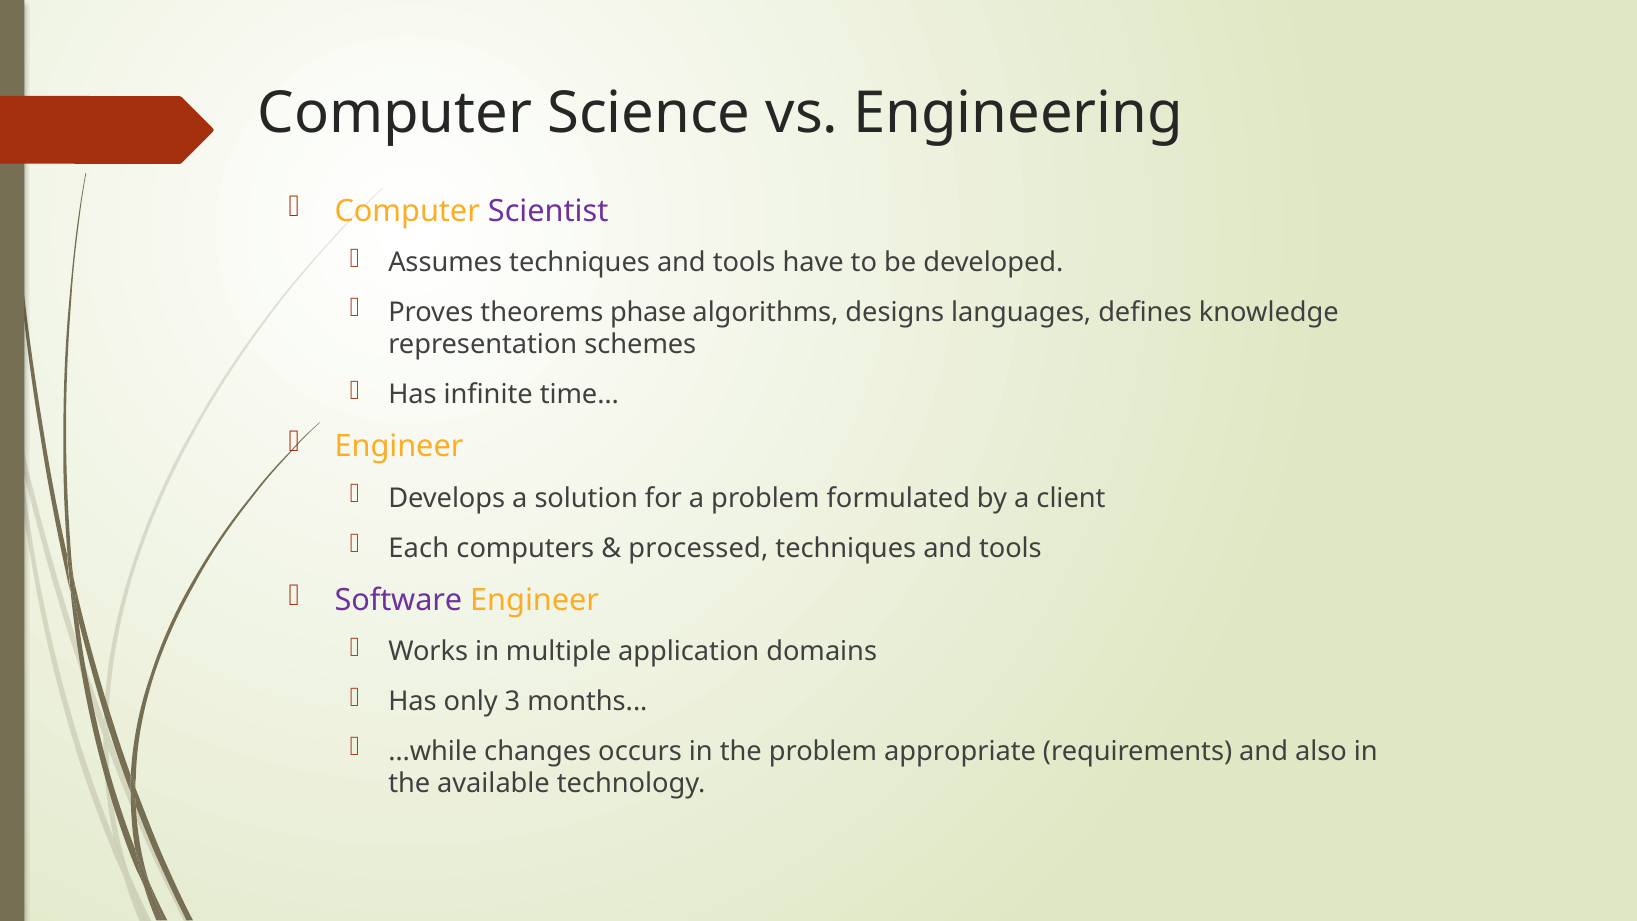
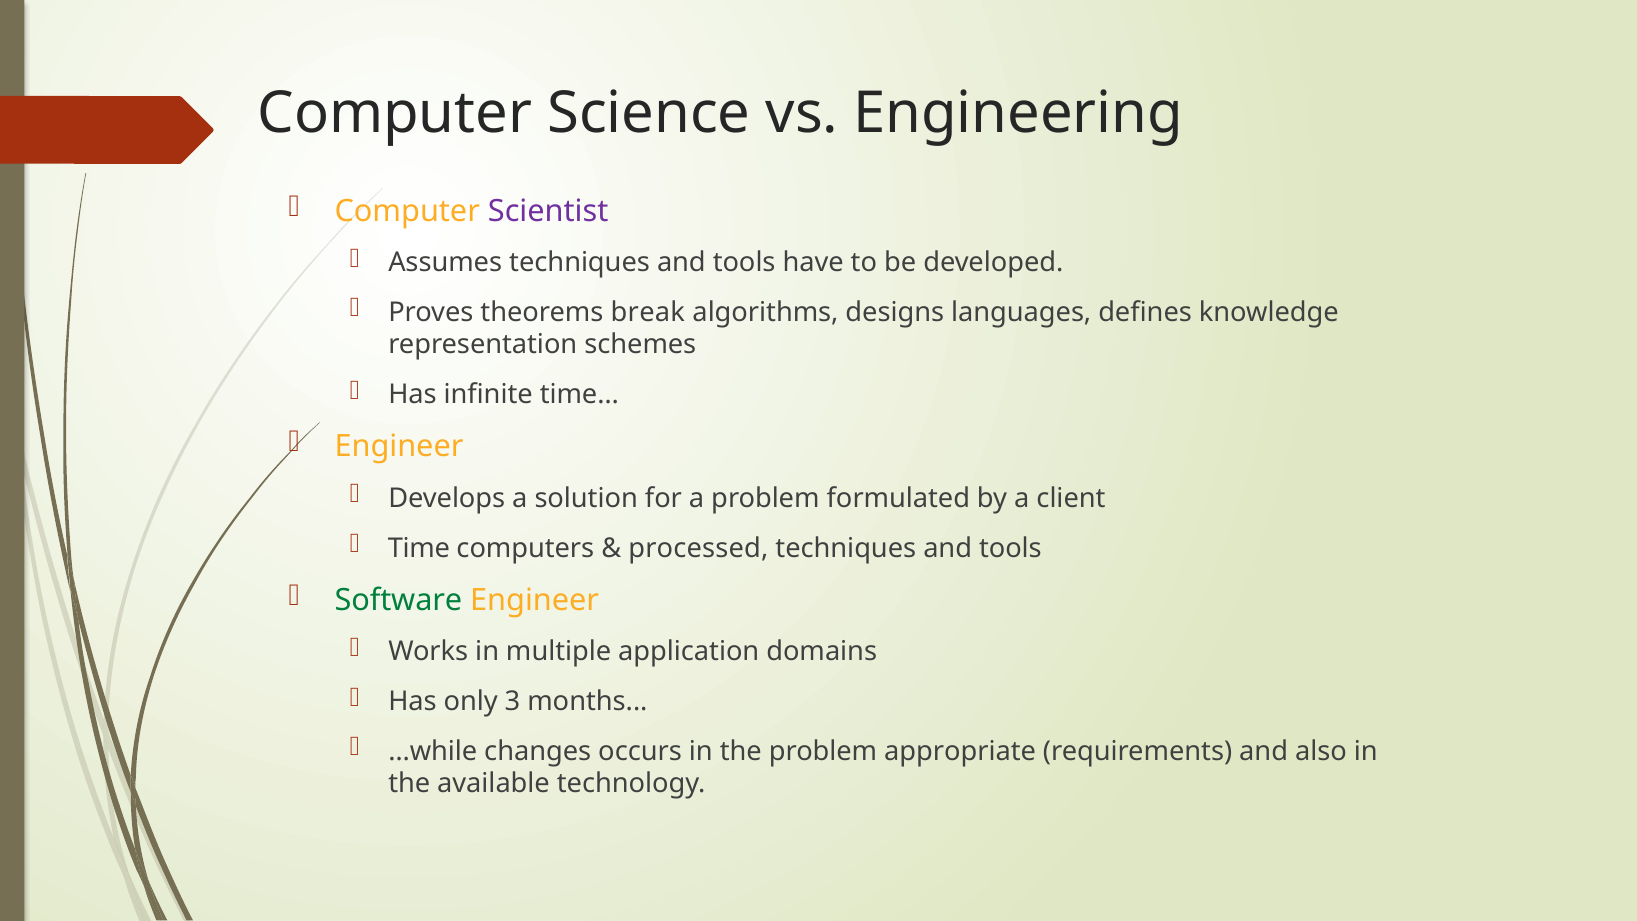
phase: phase -> break (648, 312)
Each: Each -> Time (419, 548)
Software colour: purple -> green (398, 600)
